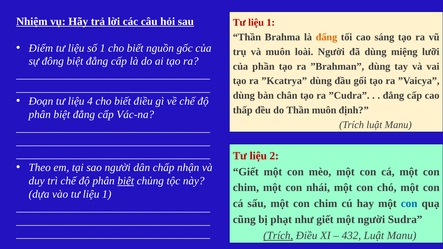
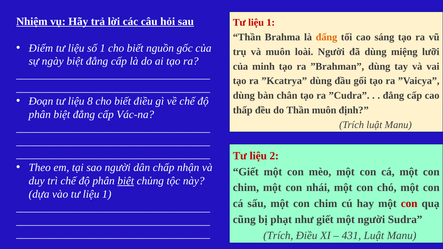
đông: đông -> ngày (53, 61)
phần: phần -> minh (264, 66)
4: 4 -> 8 (90, 101)
con colour: blue -> red (409, 204)
Trích underline: present -> none (278, 236)
432: 432 -> 431 (351, 236)
